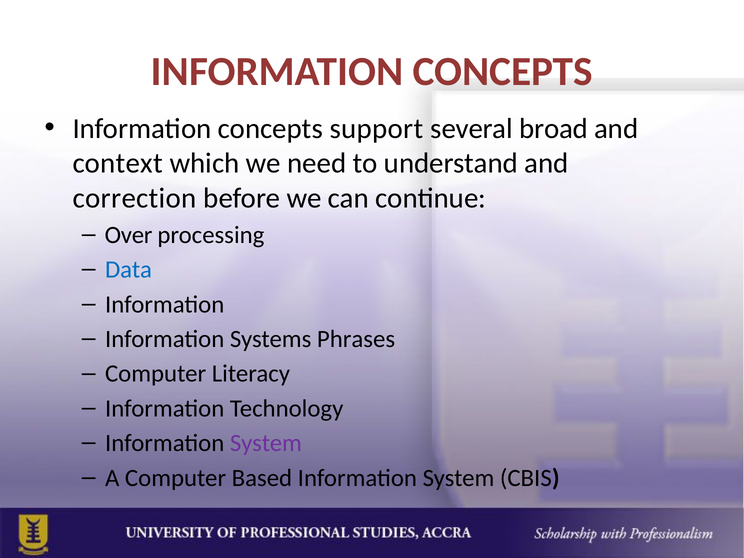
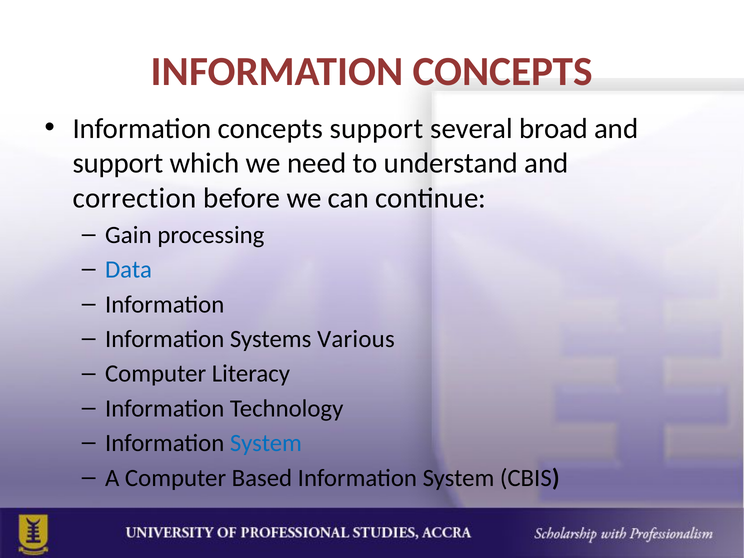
context: context -> support (118, 163)
Over: Over -> Gain (128, 235)
Phrases: Phrases -> Various (356, 339)
System colour: purple -> blue (266, 443)
